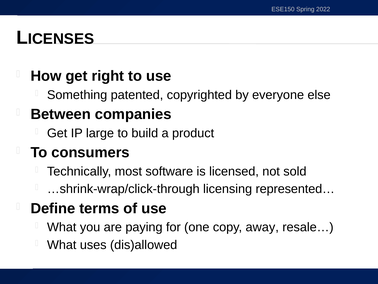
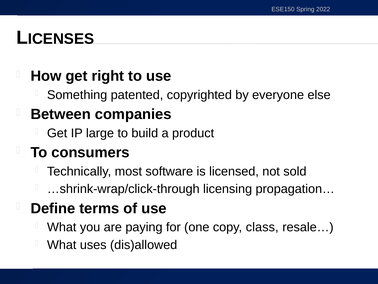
represented…: represented… -> propagation… (295, 189)
away: away -> class (262, 227)
